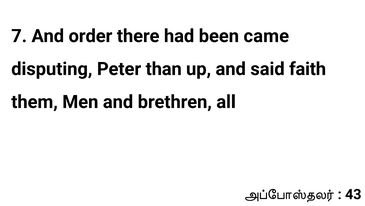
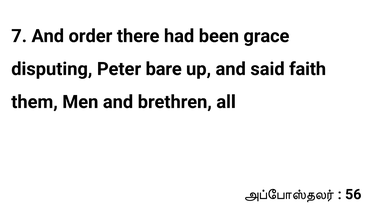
came: came -> grace (266, 36)
than: than -> bare (164, 69)
43: 43 -> 56 (353, 194)
